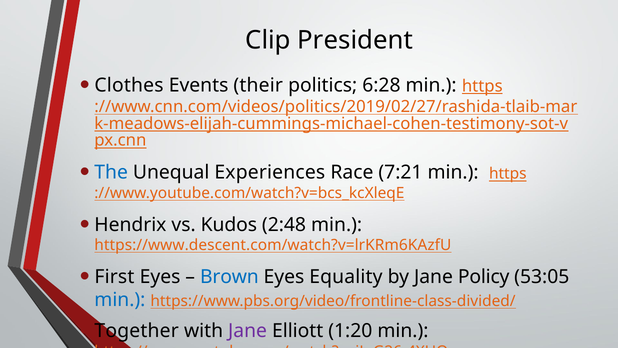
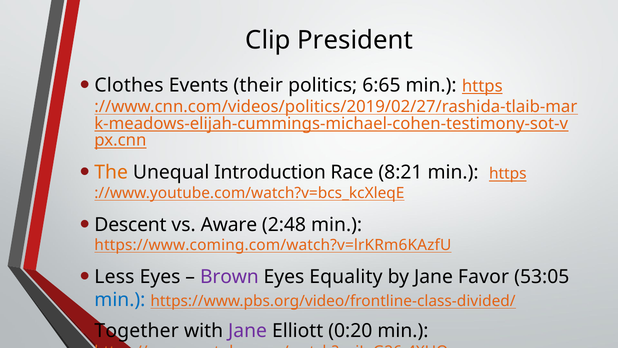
6:28: 6:28 -> 6:65 (381, 85)
The colour: blue -> orange (111, 172)
Experiences: Experiences -> Introduction (270, 172)
7:21: 7:21 -> 8:21 (400, 172)
Hendrix: Hendrix -> Descent (130, 224)
Kudos: Kudos -> Aware (229, 224)
https://www.descent.com/watch?v=lrKRm6KAzfU: https://www.descent.com/watch?v=lrKRm6KAzfU -> https://www.coming.com/watch?v=lrKRm6KAzfU (273, 245)
First: First -> Less (114, 276)
Brown colour: blue -> purple (229, 276)
Policy: Policy -> Favor (484, 276)
1:20: 1:20 -> 0:20 (350, 331)
